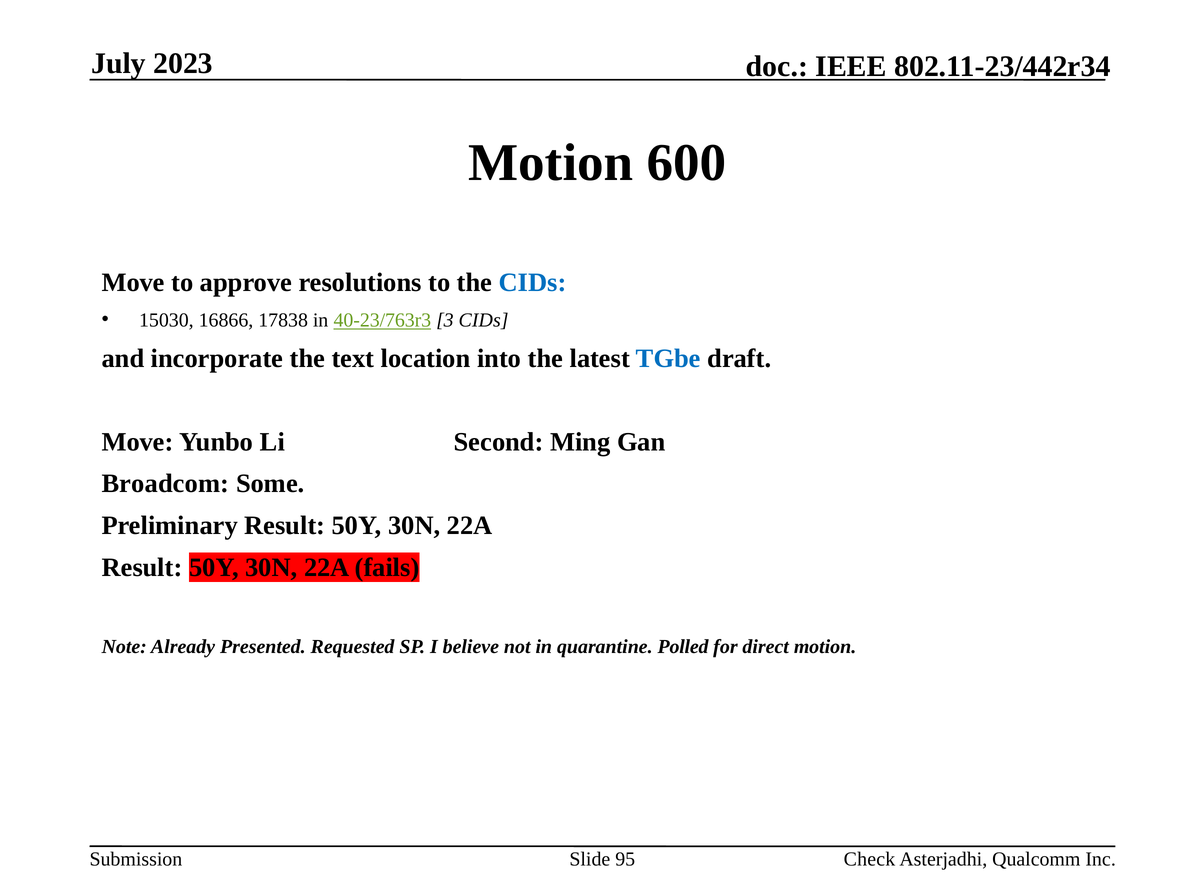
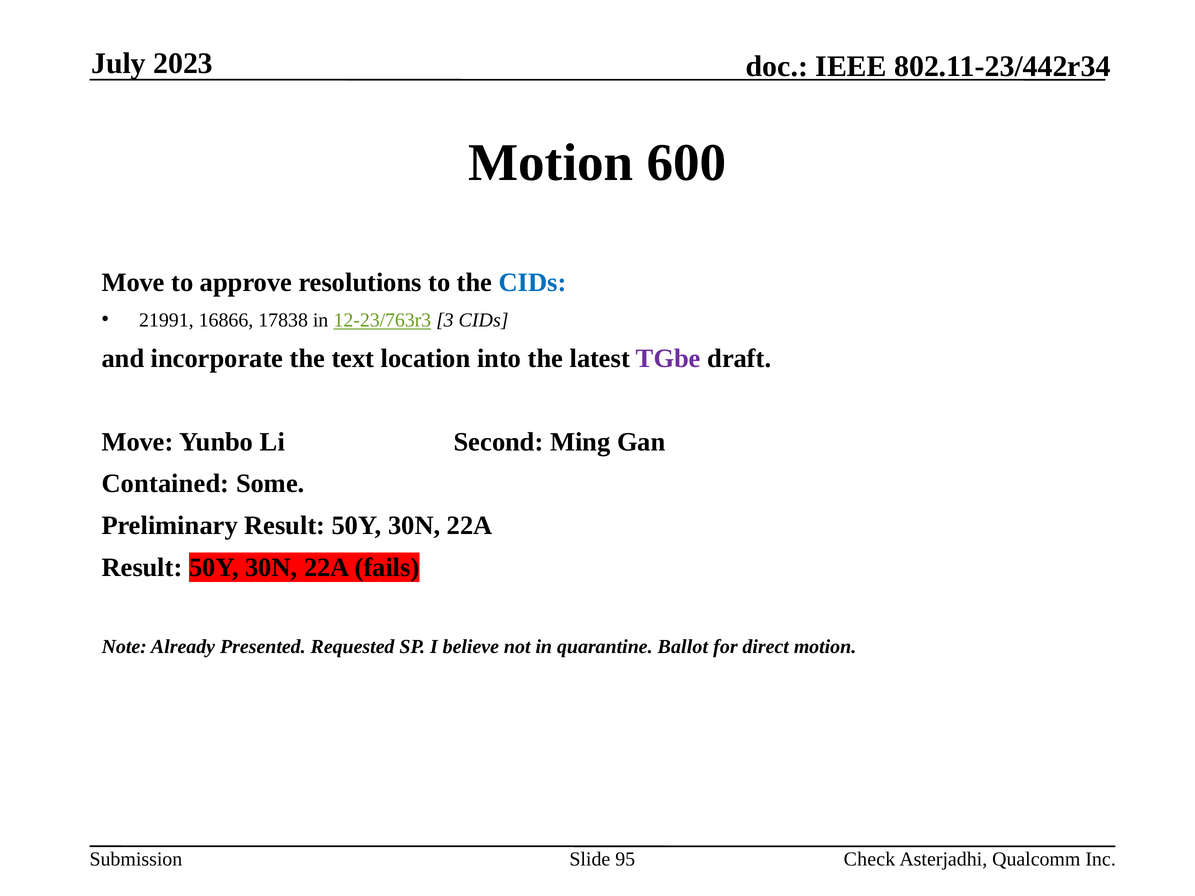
15030: 15030 -> 21991 (166, 320)
40-23/763r3: 40-23/763r3 -> 12-23/763r3 (382, 320)
TGbe colour: blue -> purple (668, 358)
Broadcom: Broadcom -> Contained (165, 484)
Polled: Polled -> Ballot (683, 647)
